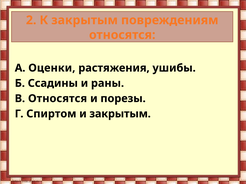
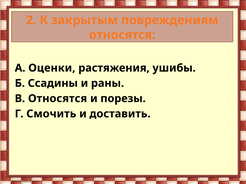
Спиртом: Спиртом -> Смочить (51, 114)
и закрытым: закрытым -> доставить (120, 114)
